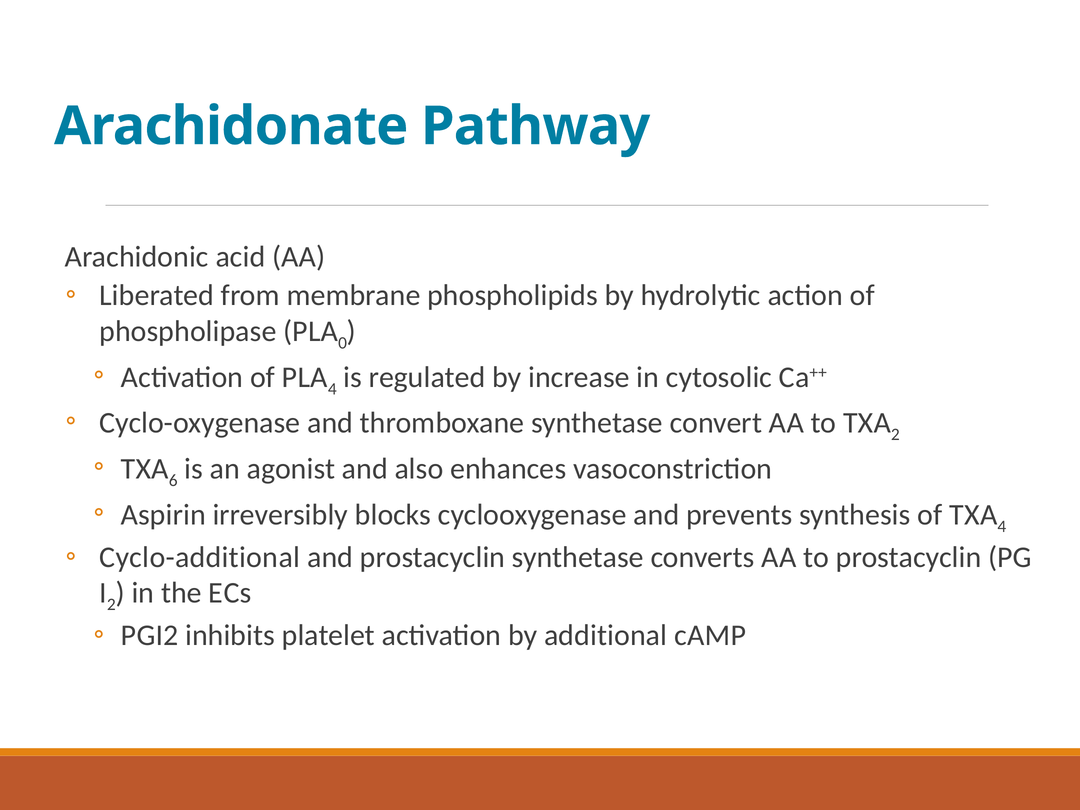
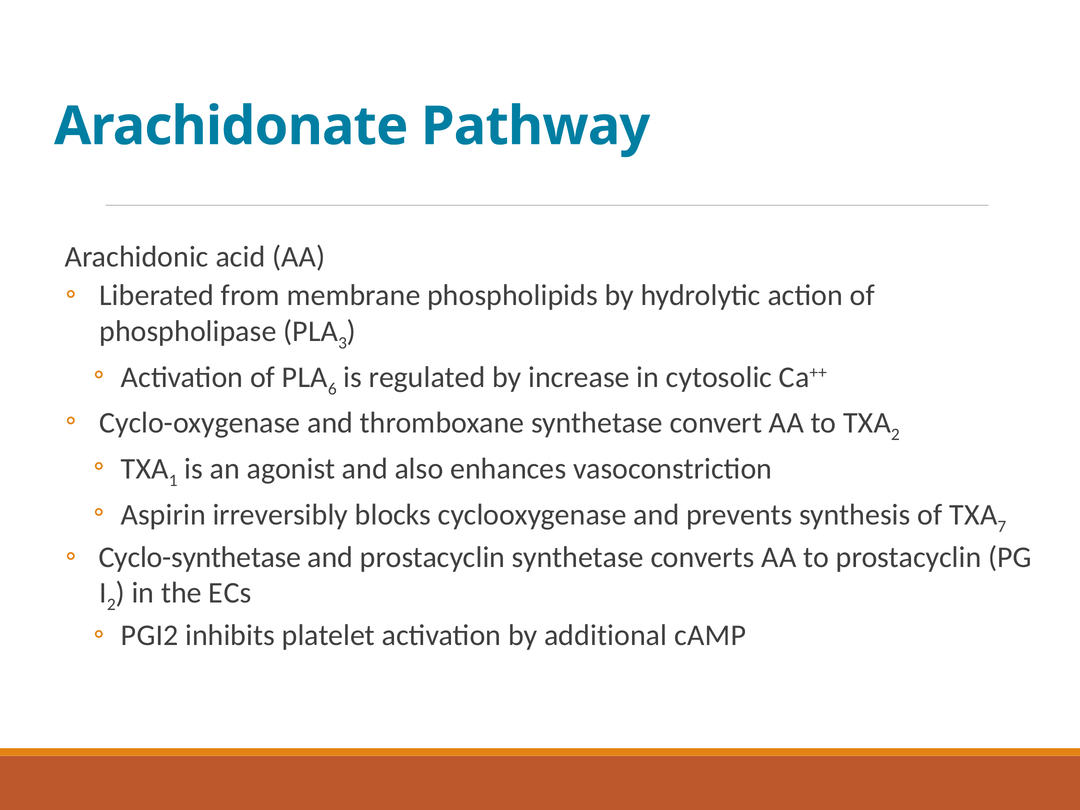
0: 0 -> 3 (343, 343)
L A 4: 4 -> 6 (332, 389)
6: 6 -> 1 (173, 481)
X A 4: 4 -> 7 (1002, 526)
Cyclo-additional: Cyclo-additional -> Cyclo-synthetase (200, 557)
